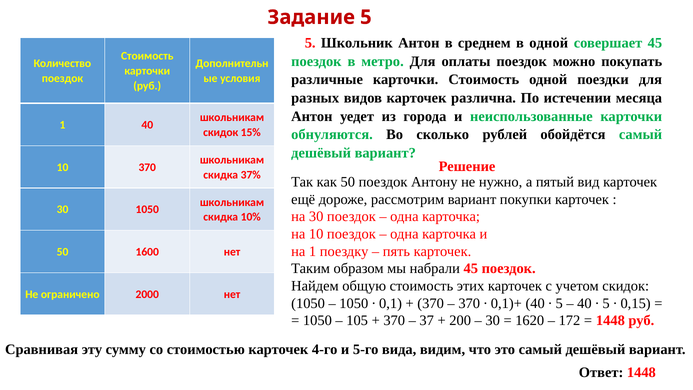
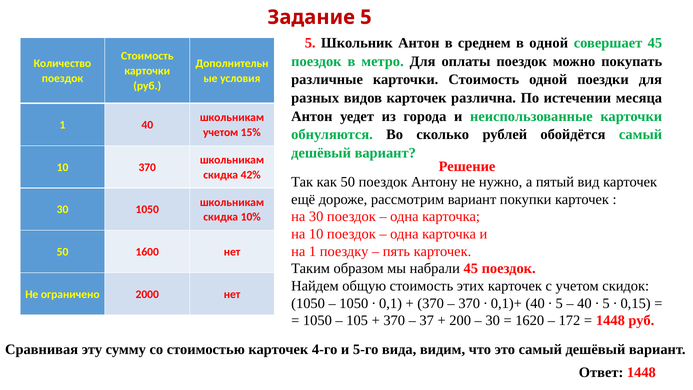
скидок: скидок -> учетом (221, 132)
37%: 37% -> 42% (251, 175)
